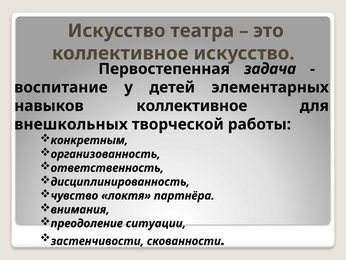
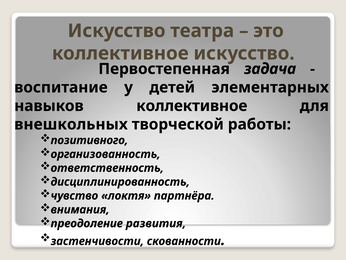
конкретным: конкретным -> позитивного (89, 140)
ситуации: ситуации -> развития (156, 223)
